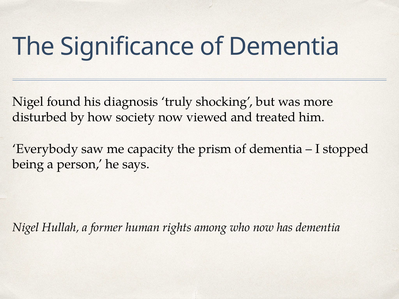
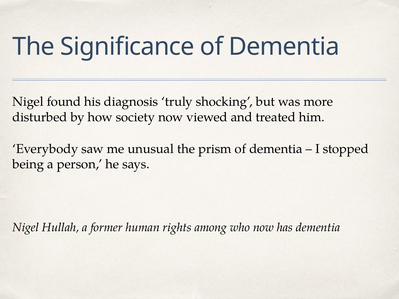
capacity: capacity -> unusual (151, 149)
